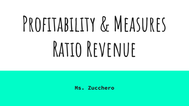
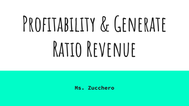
Measures: Measures -> Generate (140, 25)
